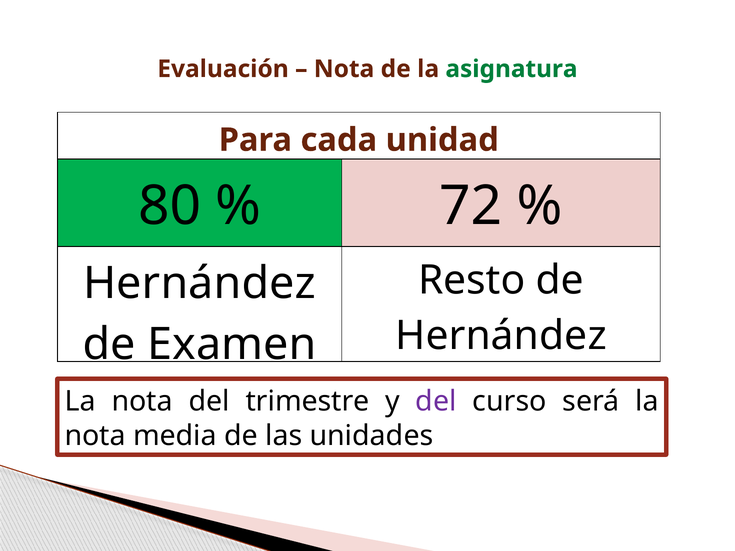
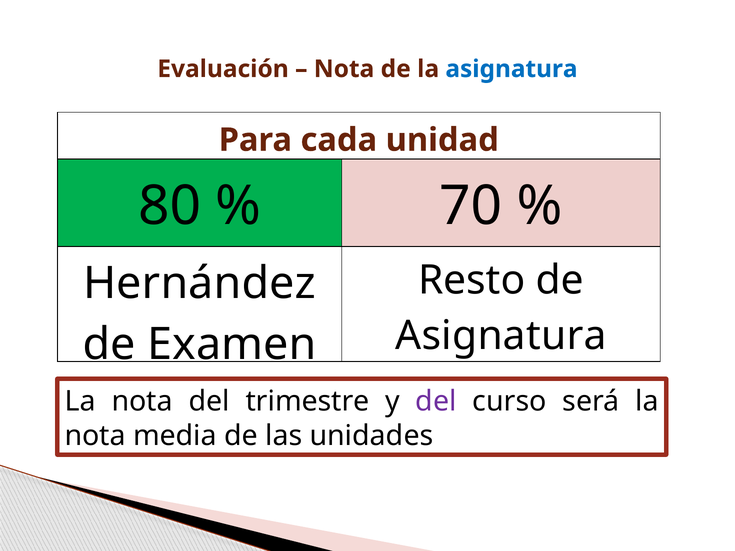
asignatura colour: green -> blue (511, 69)
72: 72 -> 70 (471, 206)
Hernández: Hernández -> Asignatura (501, 336)
